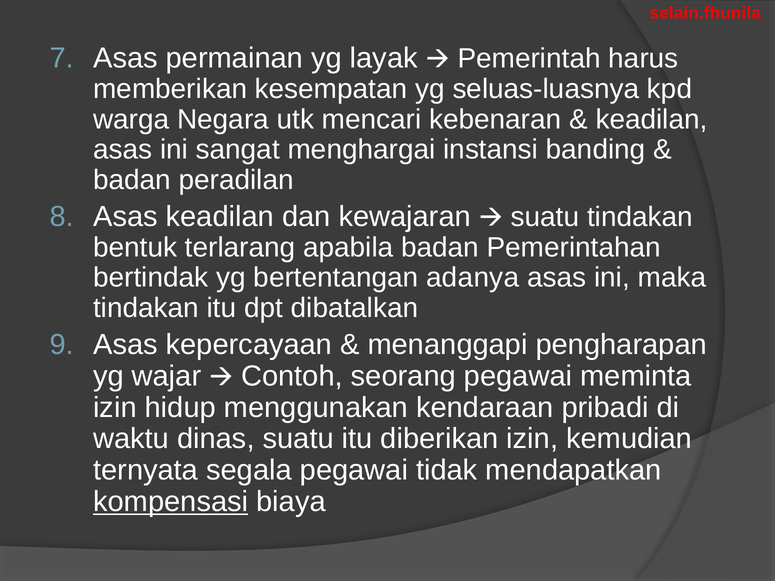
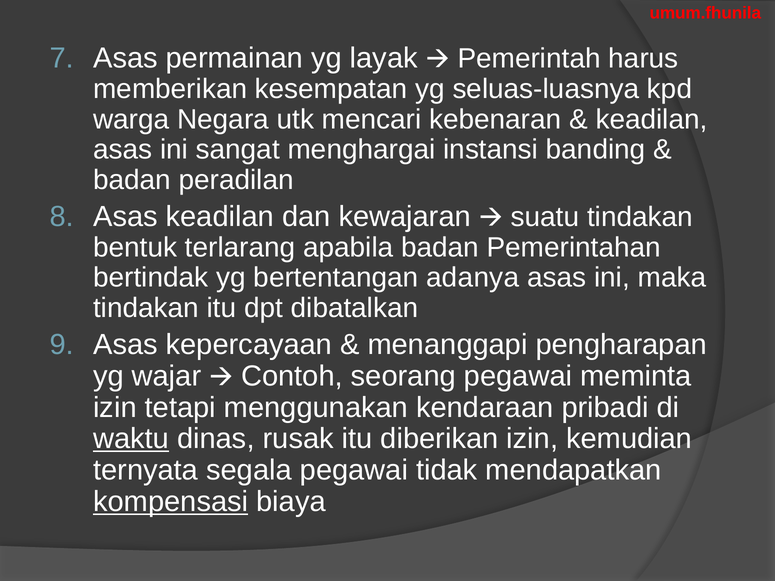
selain.fhunila: selain.fhunila -> umum.fhunila (705, 13)
hidup: hidup -> tetapi (180, 408)
waktu underline: none -> present (131, 439)
dinas suatu: suatu -> rusak (298, 439)
